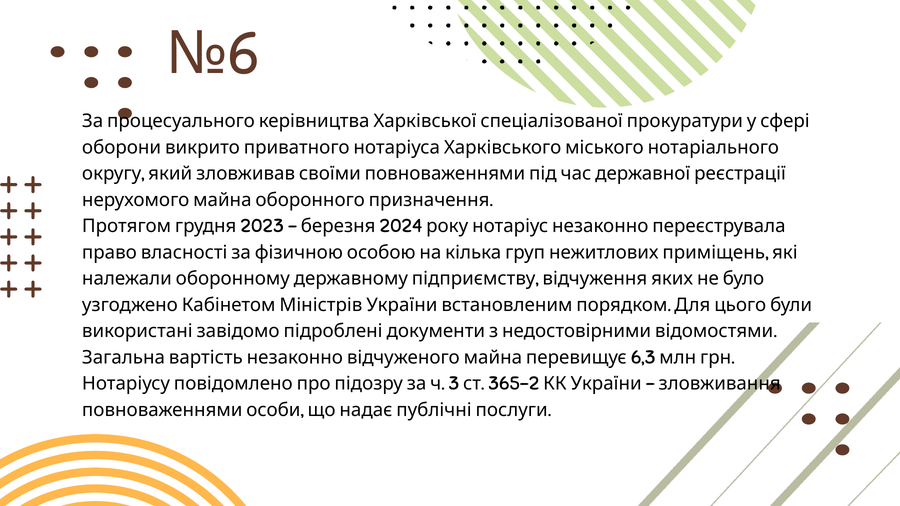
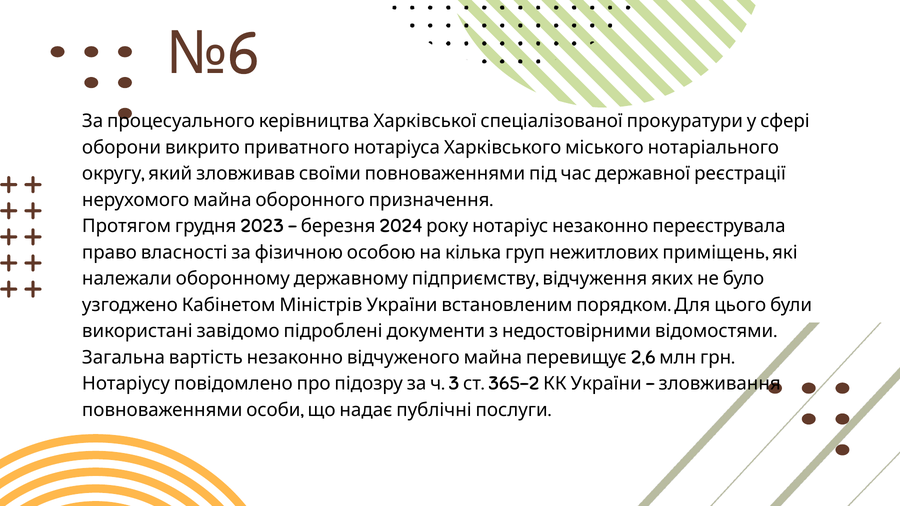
6,3: 6,3 -> 2,6 (643, 358)
